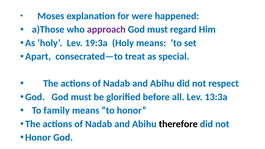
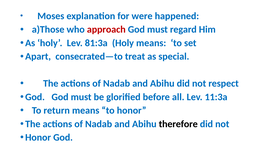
approach colour: purple -> red (106, 30)
19:3a: 19:3a -> 81:3a (96, 43)
13:3a: 13:3a -> 11:3a (216, 97)
family: family -> return (57, 111)
